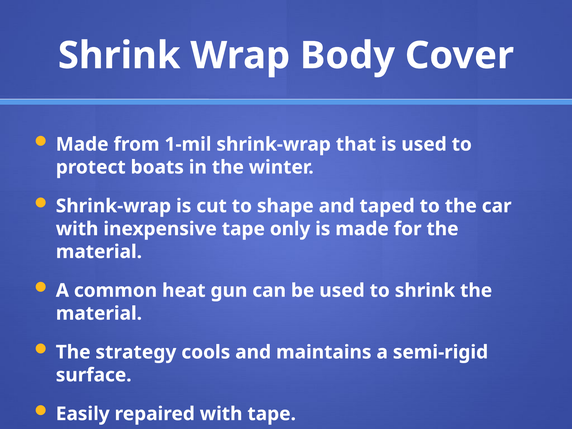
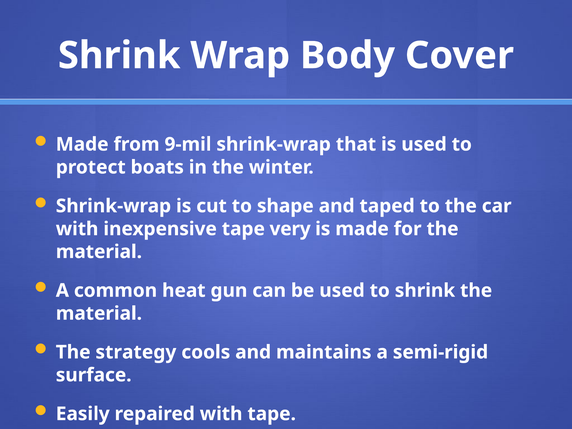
1-mil: 1-mil -> 9-mil (188, 144)
only: only -> very (290, 229)
